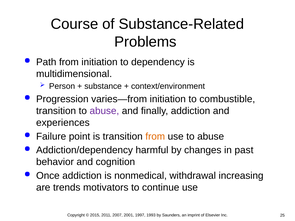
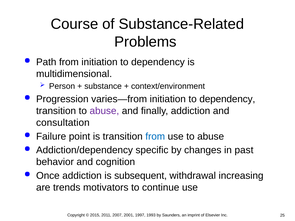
varies—from initiation to combustible: combustible -> dependency (227, 99)
experiences: experiences -> consultation (63, 123)
from colour: orange -> blue (155, 137)
harmful: harmful -> specific (152, 150)
nonmedical: nonmedical -> subsequent (141, 176)
